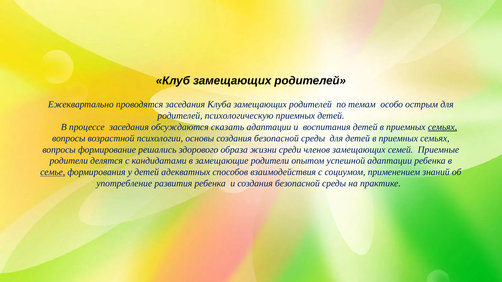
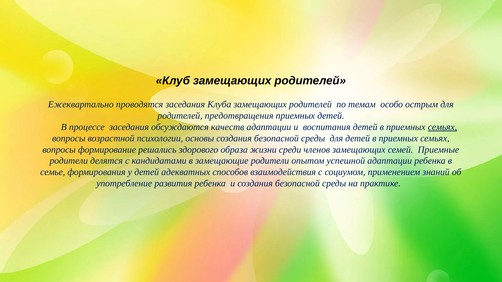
психологическую: психологическую -> предотвращения (239, 116)
сказать: сказать -> качеств (228, 127)
семье underline: present -> none (53, 172)
